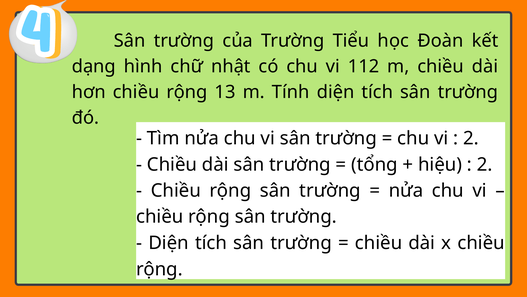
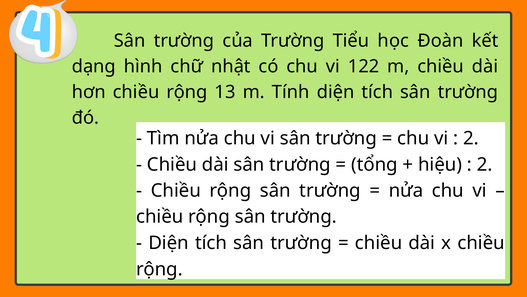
112: 112 -> 122 (364, 66)
